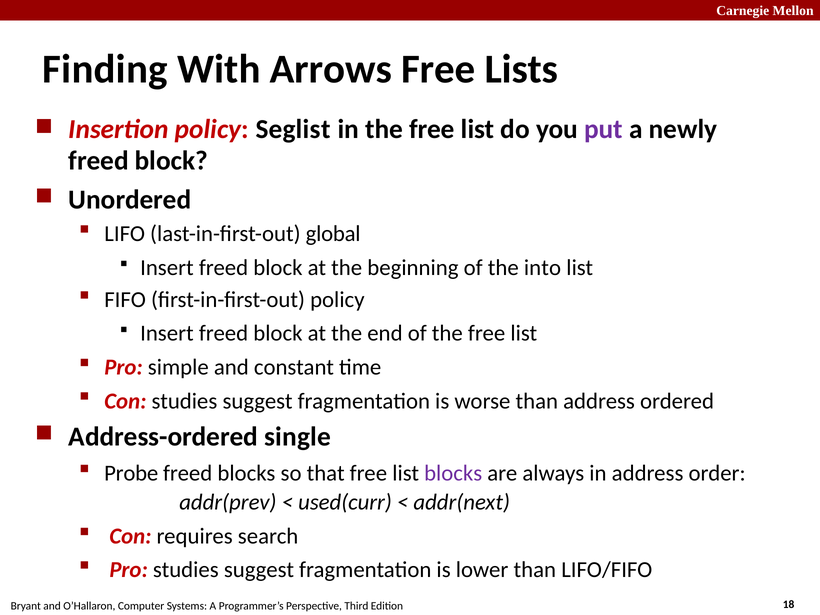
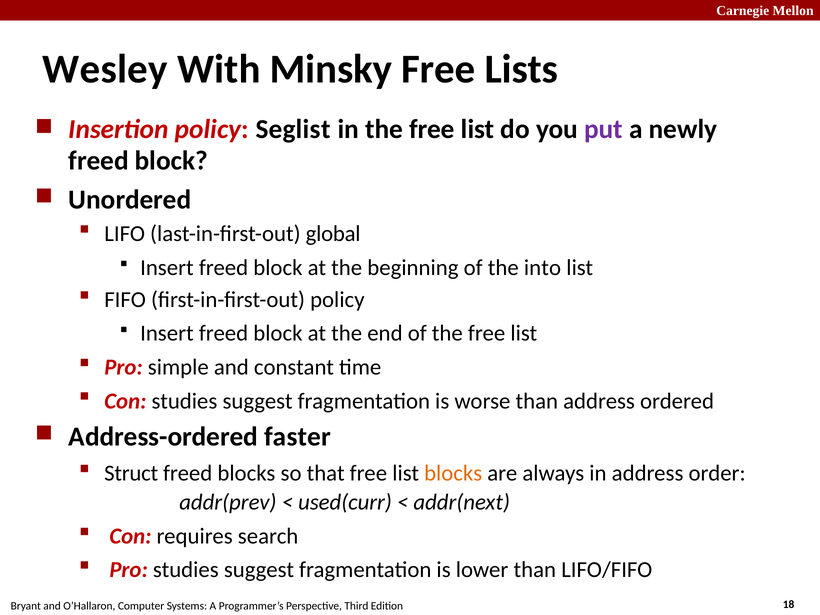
Finding: Finding -> Wesley (105, 69)
Arrows: Arrows -> Minsky (331, 69)
single: single -> faster (298, 437)
Probe: Probe -> Struct (131, 473)
blocks colour: purple -> orange (453, 473)
